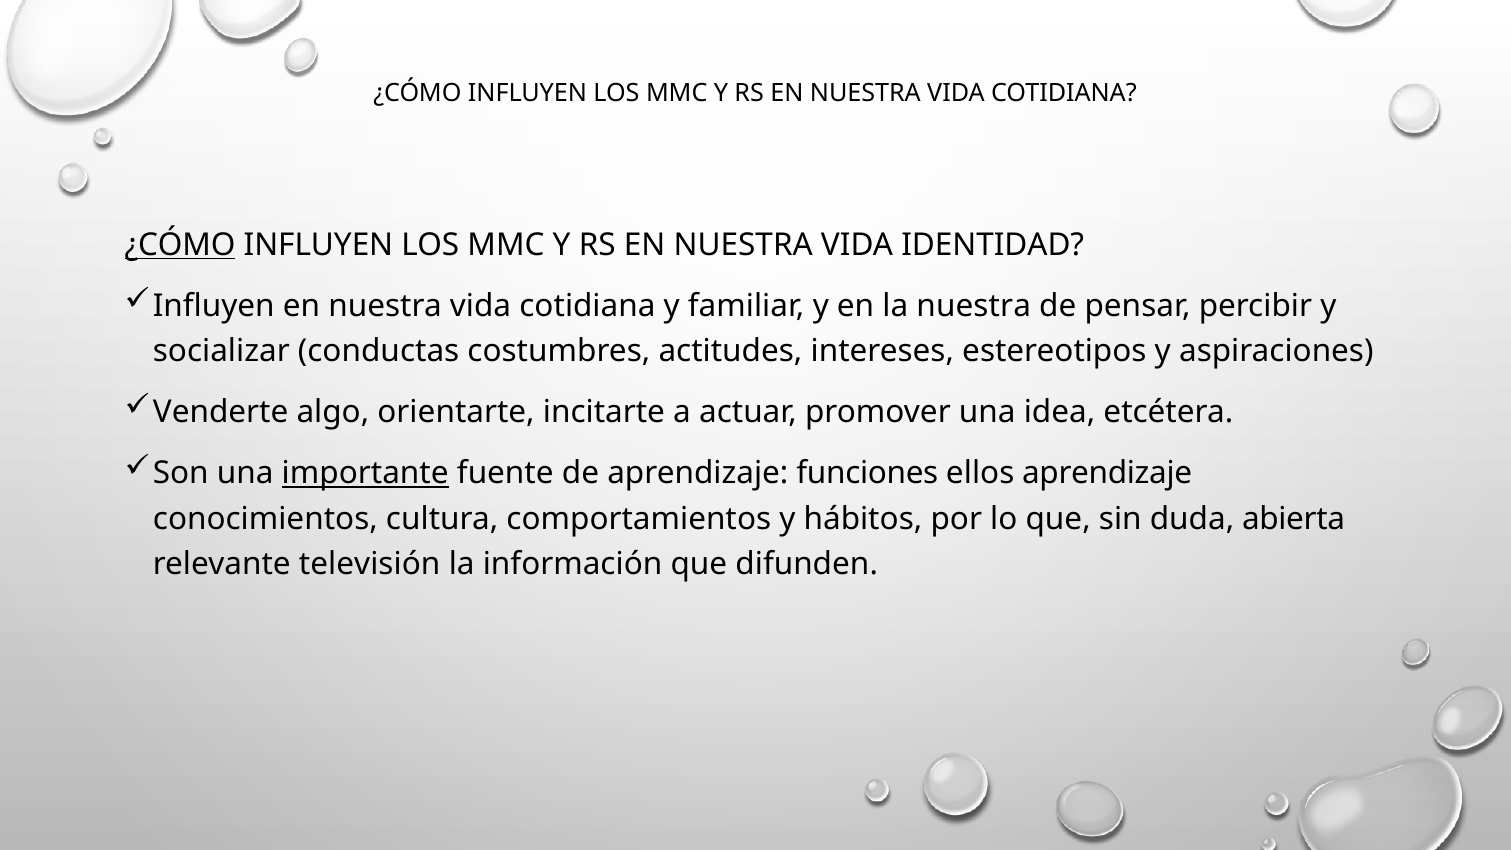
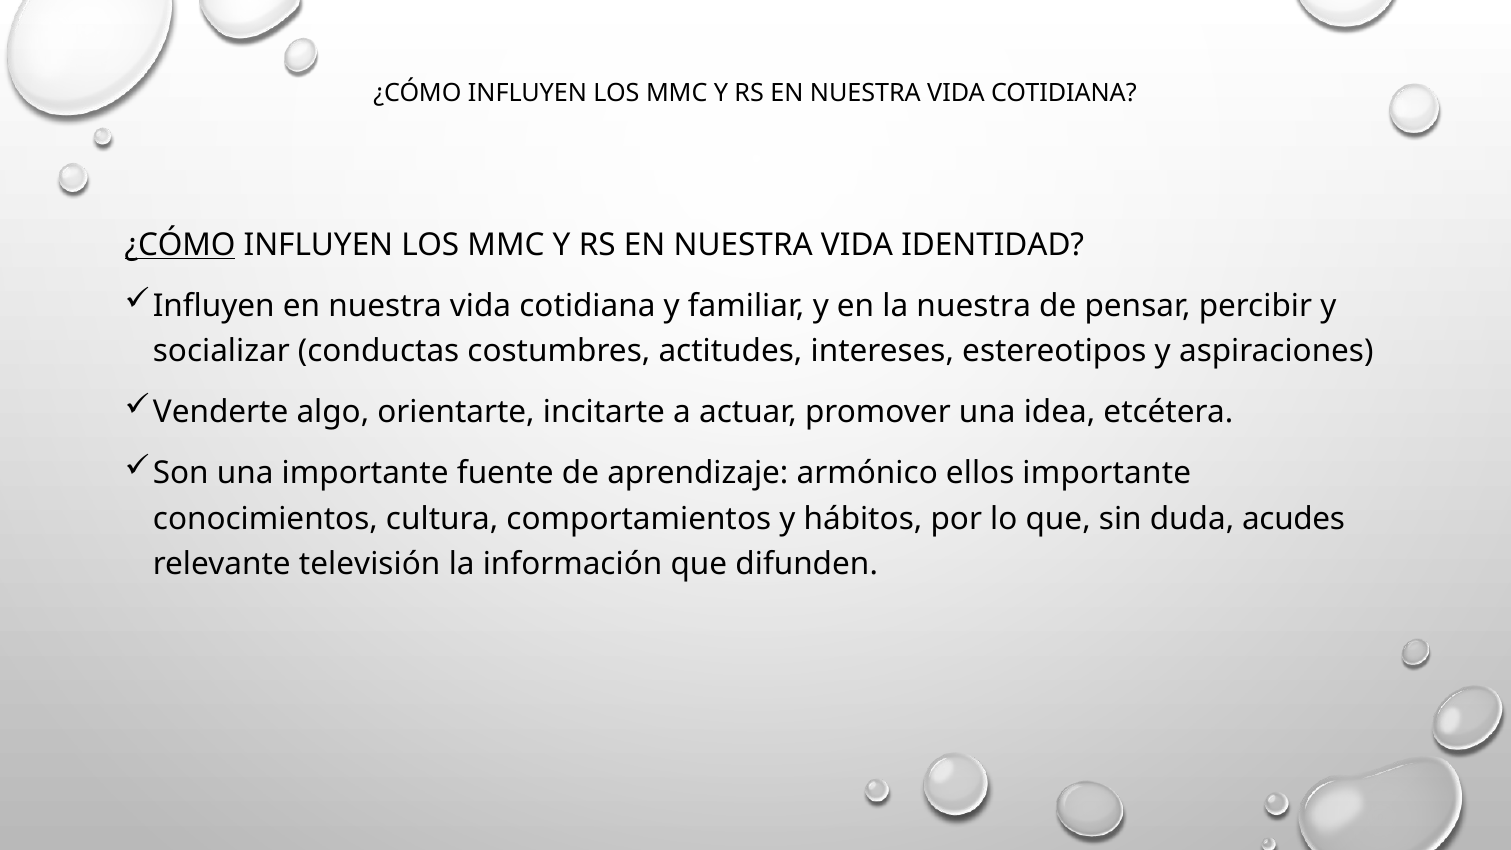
importante underline: present -> none (365, 474)
funciones: funciones -> armónico (867, 474)
ellos aprendizaje: aprendizaje -> importante (1107, 474)
abierta: abierta -> acudes (1294, 519)
